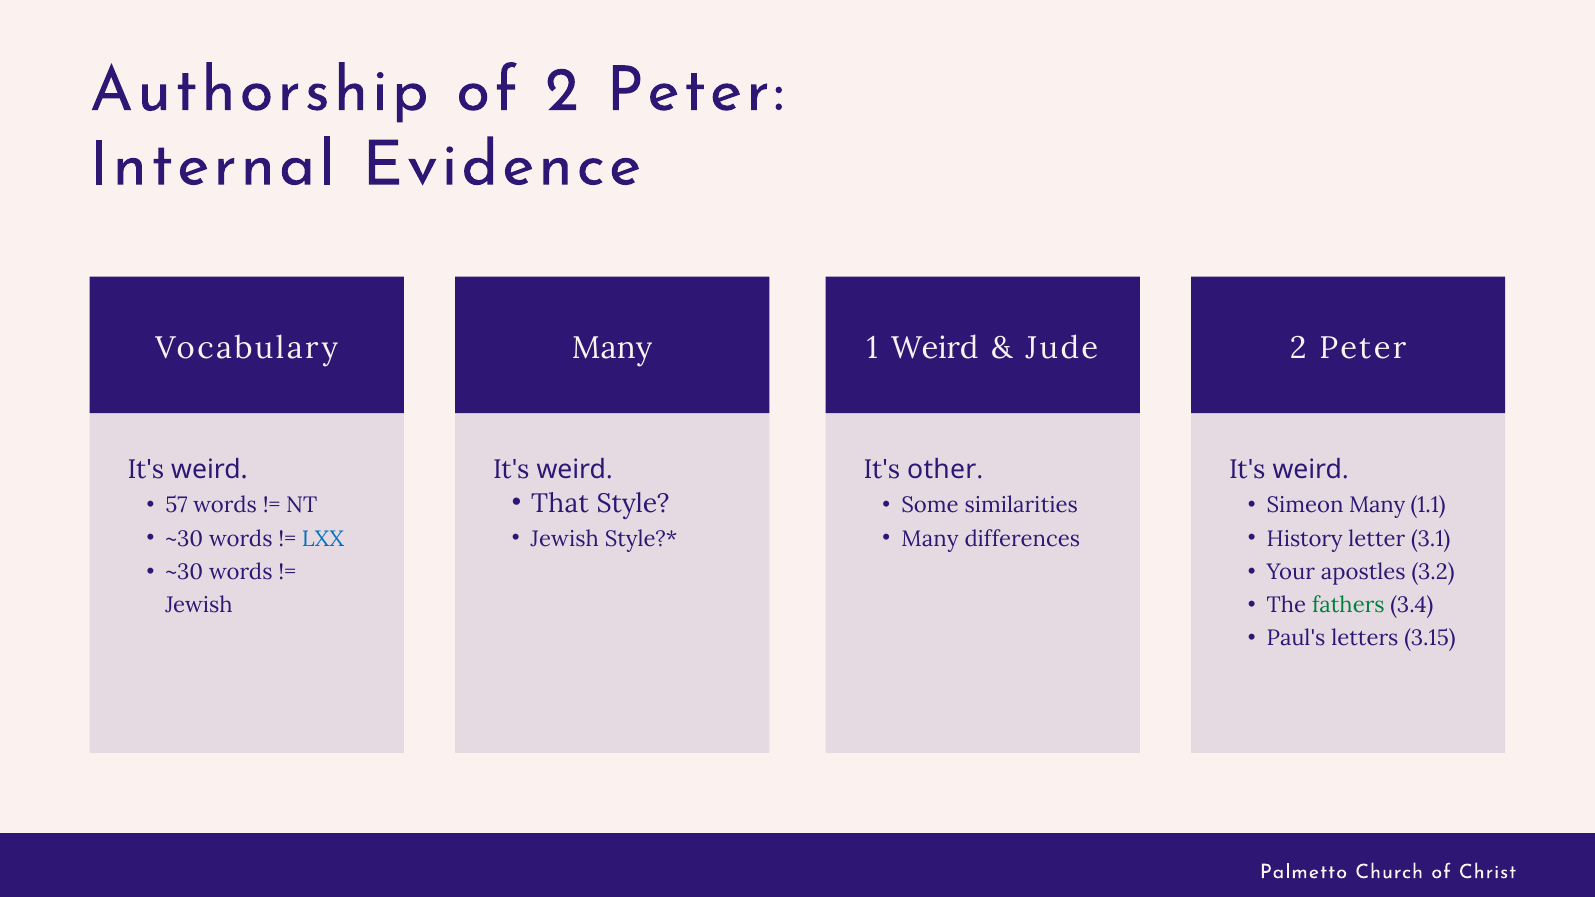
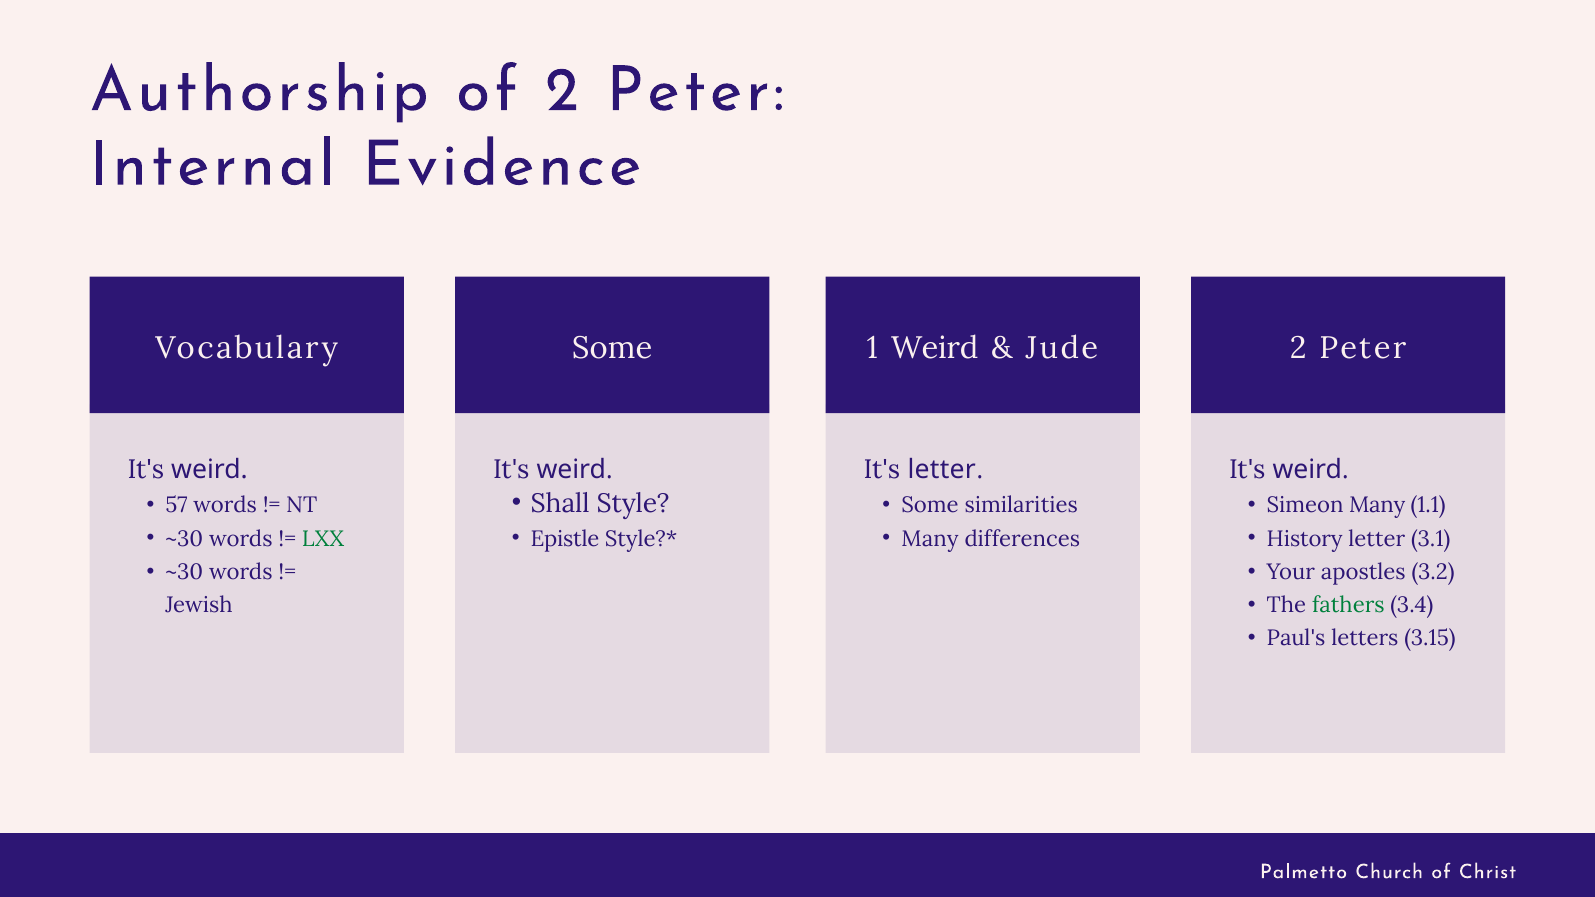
Many: Many -> Some (612, 348)
It's other: other -> letter (942, 470)
That: That -> Shall (560, 503)
LXX colour: blue -> green (323, 539)
Jewish: Jewish -> Epistle (565, 539)
